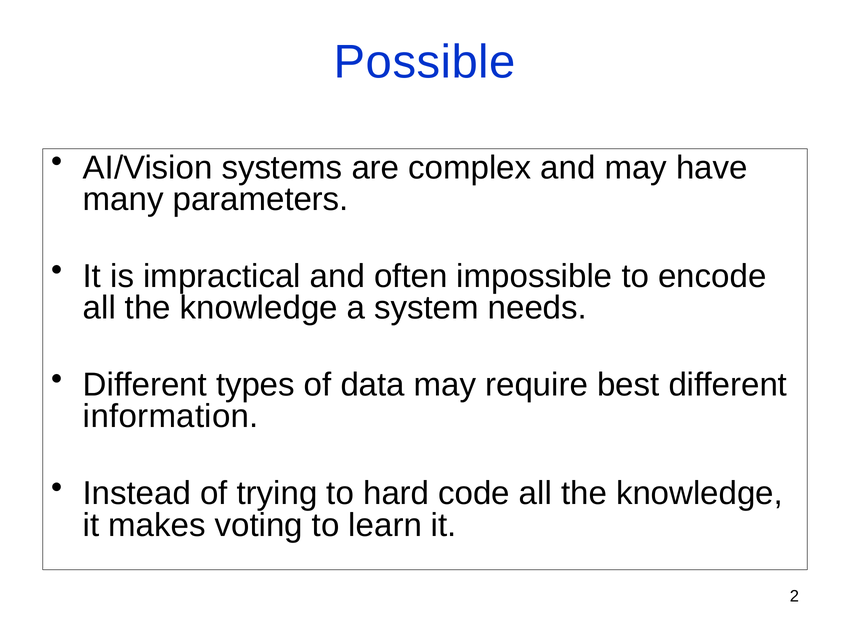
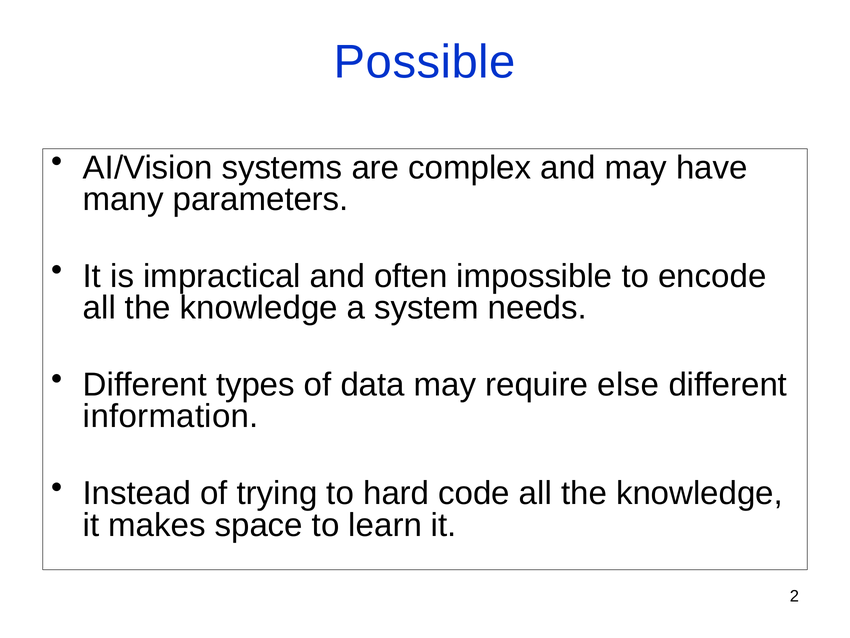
best: best -> else (628, 384)
voting: voting -> space (259, 525)
